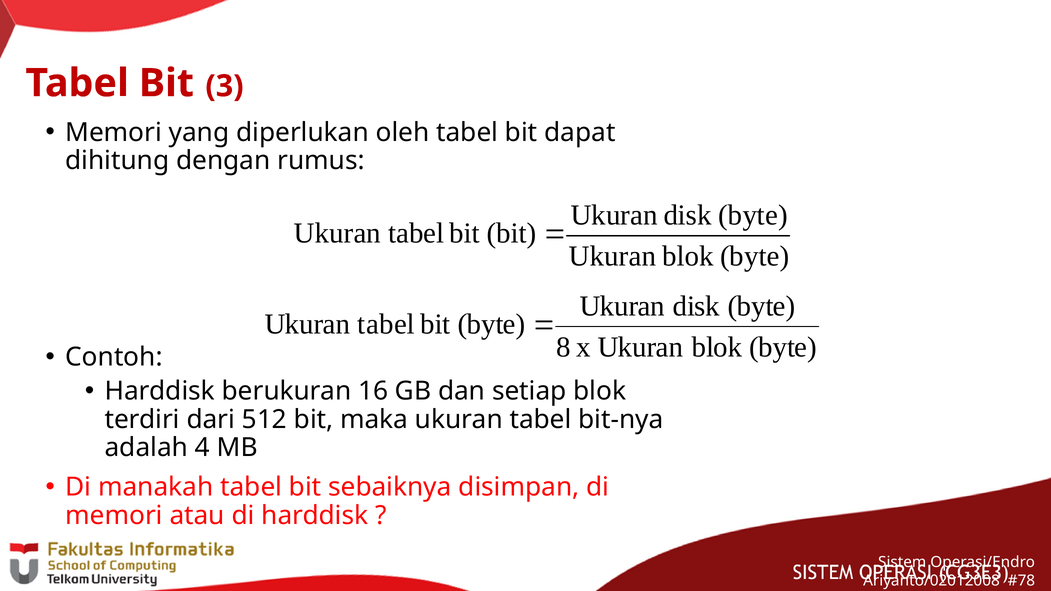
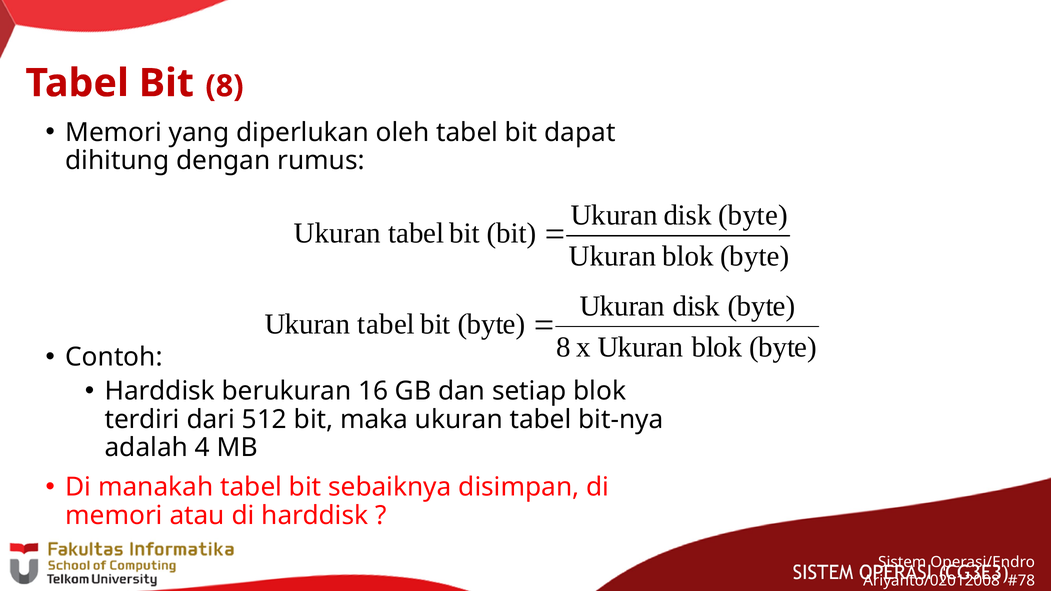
Bit 3: 3 -> 8 (224, 86)
